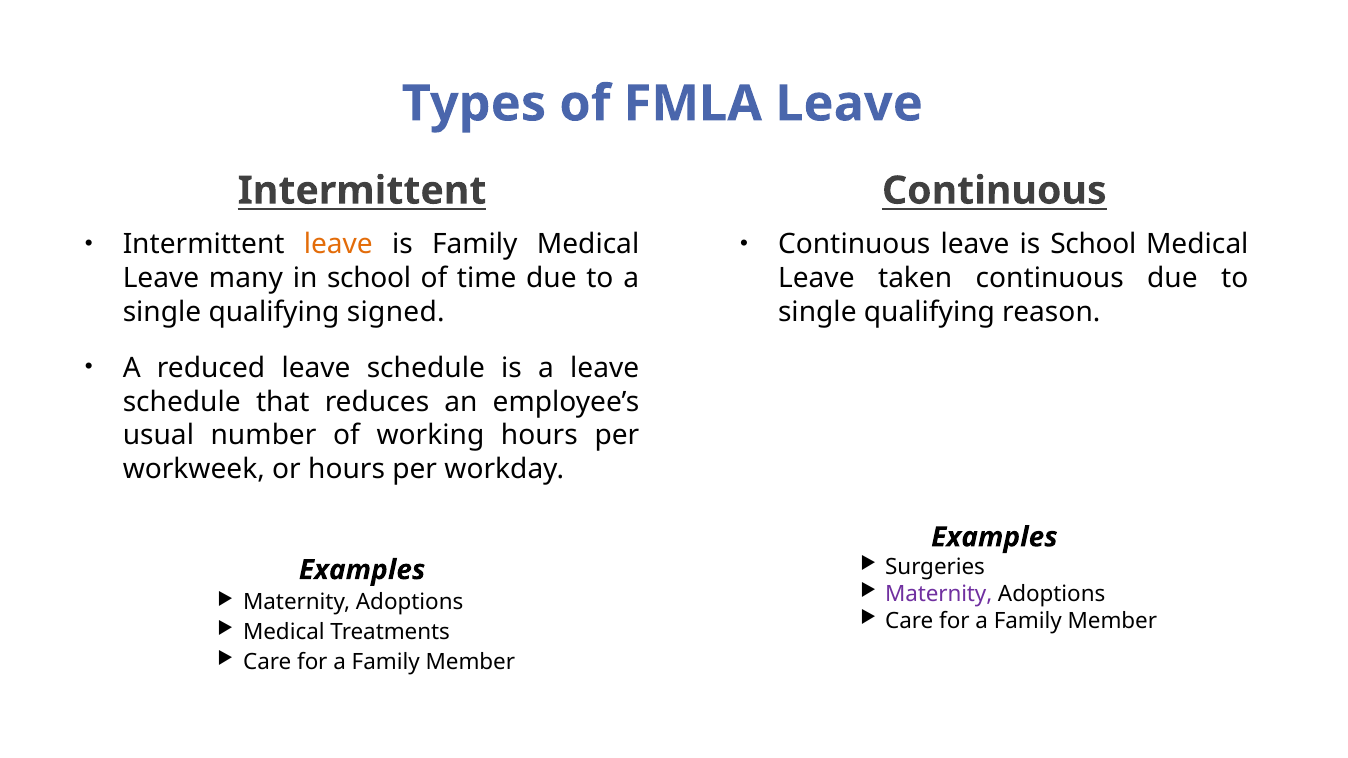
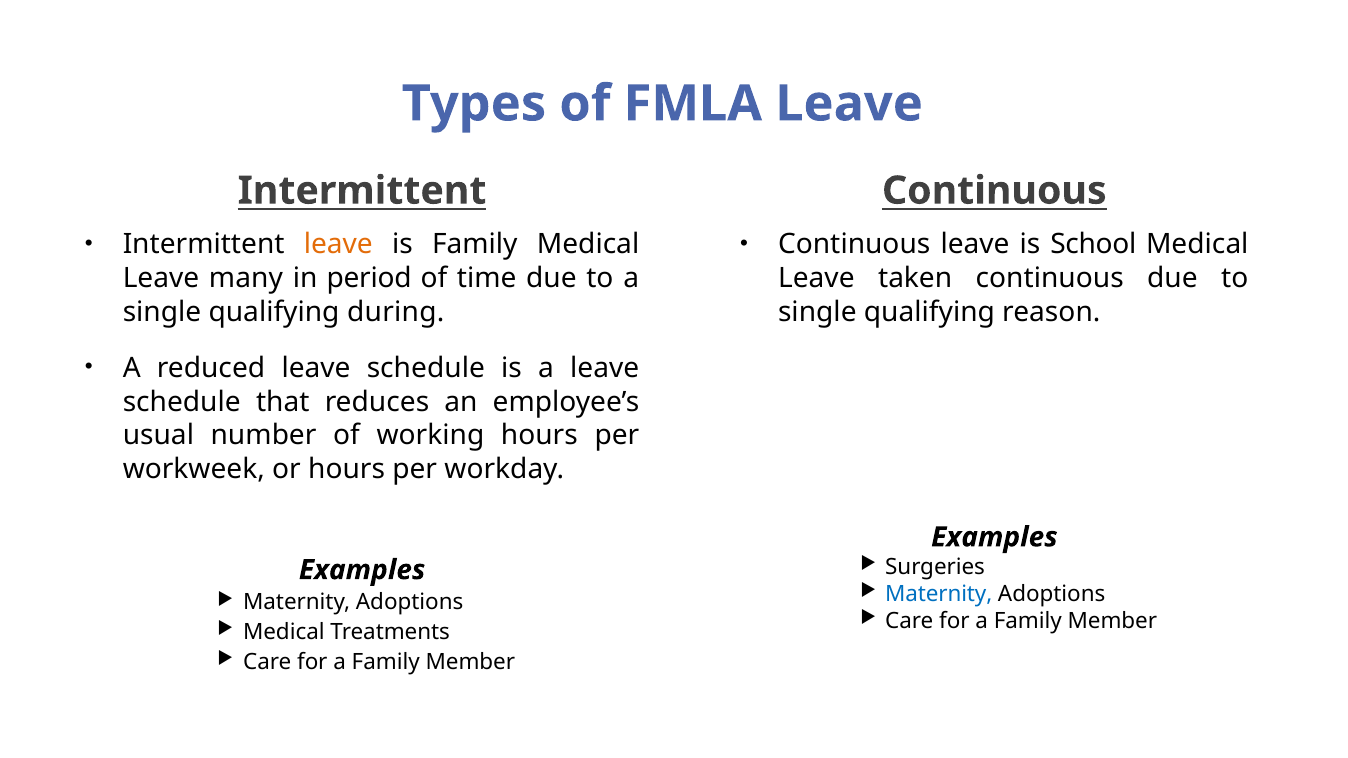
in school: school -> period (369, 278)
signed: signed -> during (396, 312)
Maternity colour: purple -> blue (939, 594)
